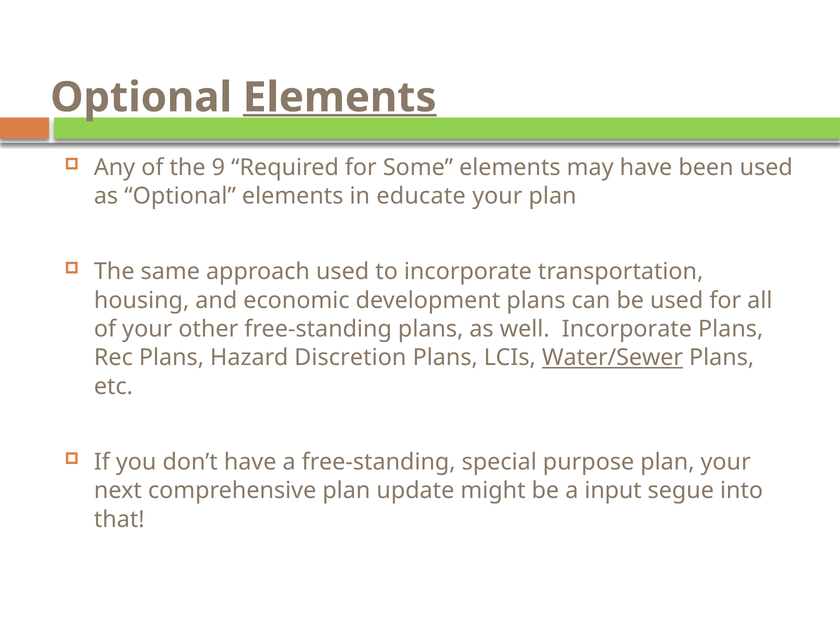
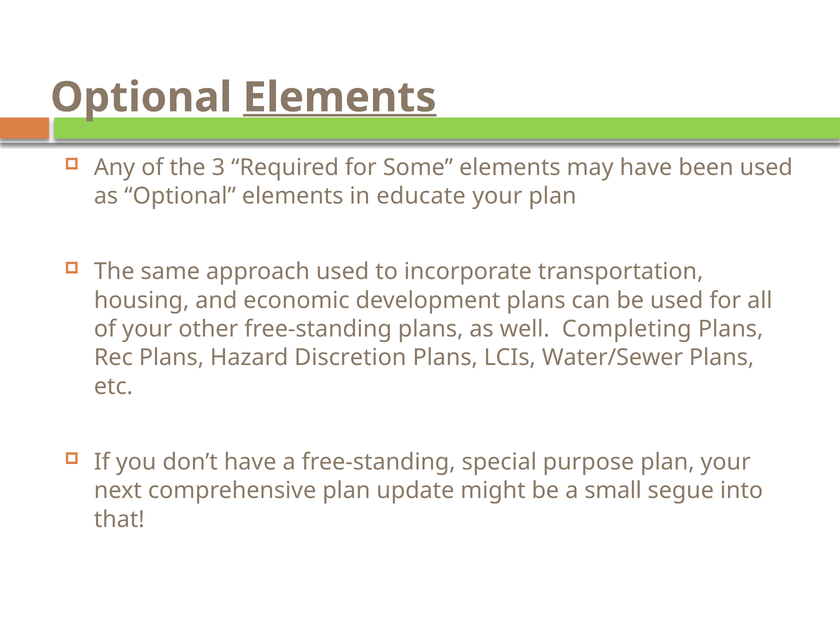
9: 9 -> 3 (218, 168)
well Incorporate: Incorporate -> Completing (627, 329)
Water/Sewer underline: present -> none (613, 358)
input: input -> small (613, 491)
